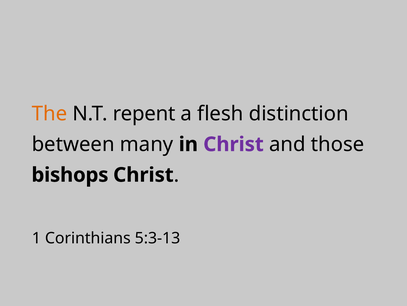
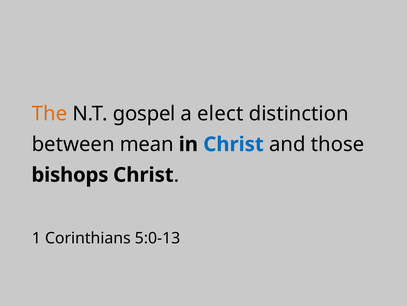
repent: repent -> gospel (144, 114)
flesh: flesh -> elect (220, 114)
many: many -> mean (147, 144)
Christ colour: purple -> blue (234, 144)
5:3-13: 5:3-13 -> 5:0-13 (157, 238)
